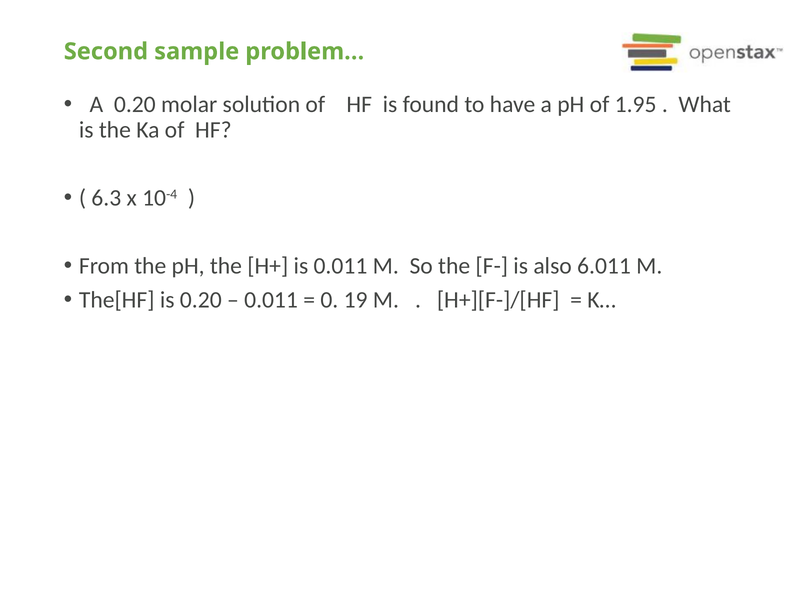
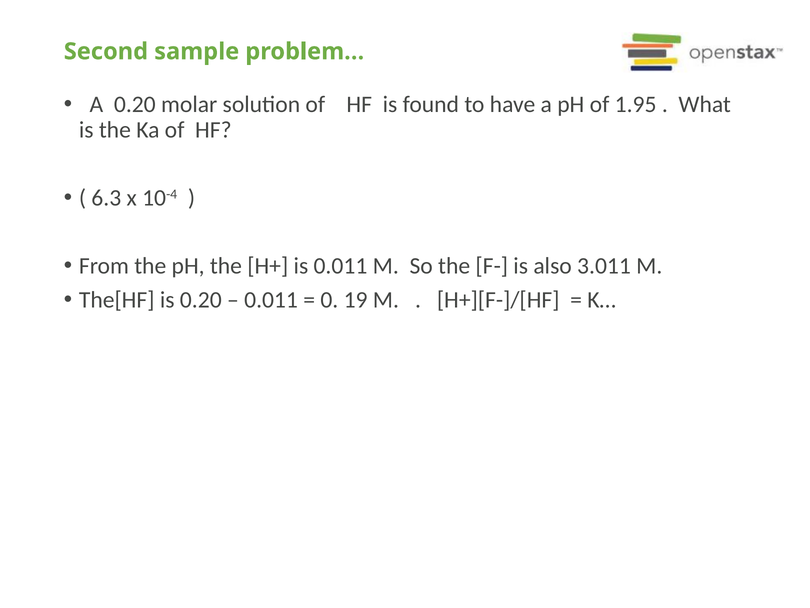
6.011: 6.011 -> 3.011 (604, 266)
